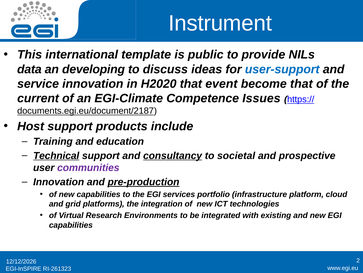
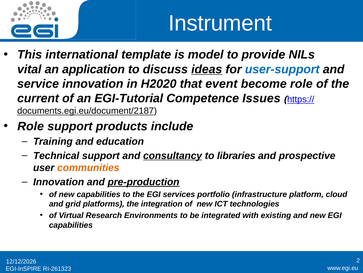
public: public -> model (206, 55)
data: data -> vital (29, 69)
developing: developing -> application (94, 69)
ideas underline: none -> present (207, 69)
become that: that -> role (301, 84)
EGI-Climate: EGI-Climate -> EGI-Tutorial (129, 98)
Host: Host -> Role (31, 126)
Technical underline: present -> none (56, 155)
societal: societal -> libraries (236, 155)
communities colour: purple -> orange (88, 167)
